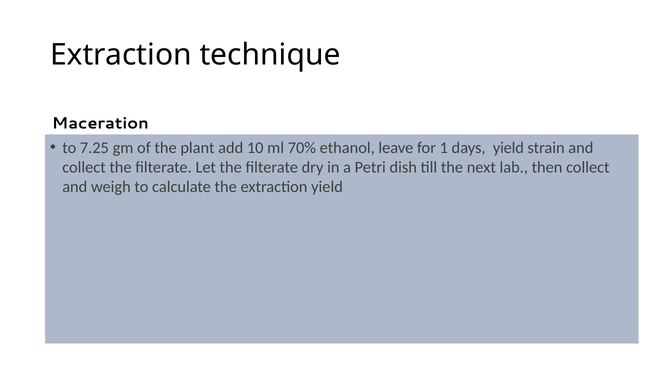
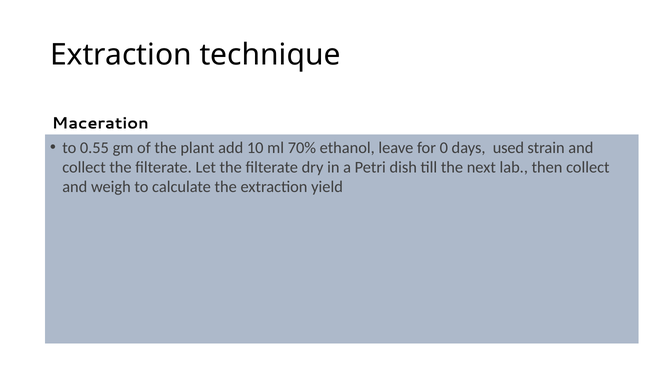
7.25: 7.25 -> 0.55 (94, 148)
1: 1 -> 0 (444, 148)
days yield: yield -> used (508, 148)
